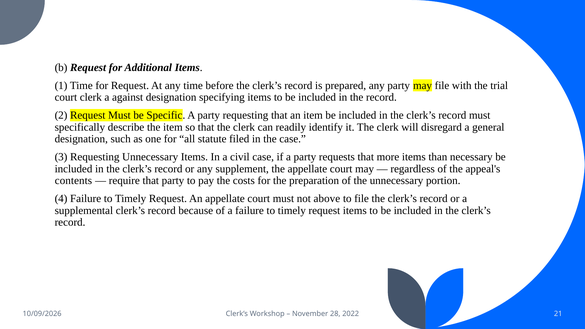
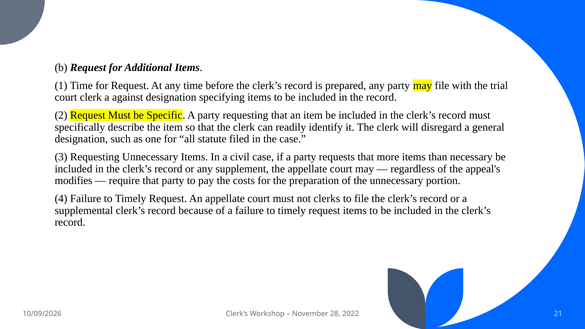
contents: contents -> modifies (74, 181)
above: above -> clerks (327, 199)
